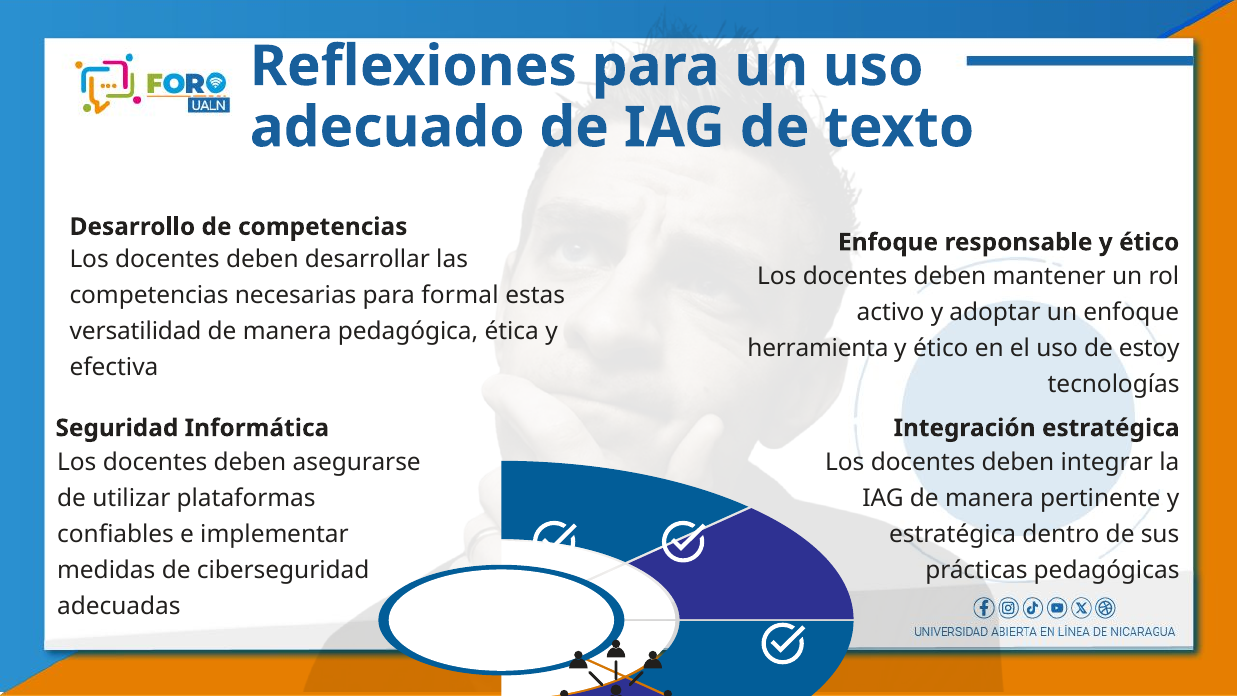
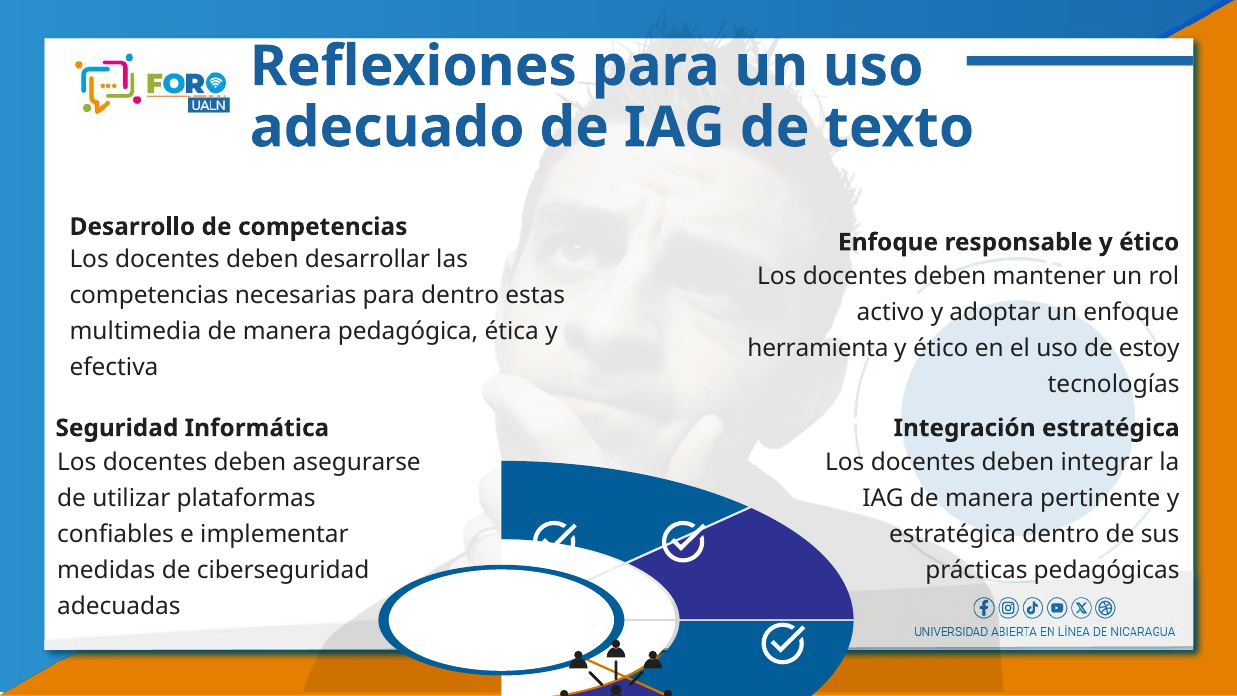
para formal: formal -> dentro (460, 295)
versatilidad: versatilidad -> multimedia (135, 331)
